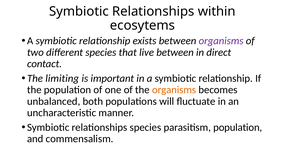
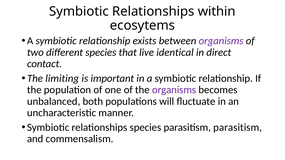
live between: between -> identical (175, 52)
organisms colour: orange -> purple (174, 90)
parasitism population: population -> parasitism (238, 128)
